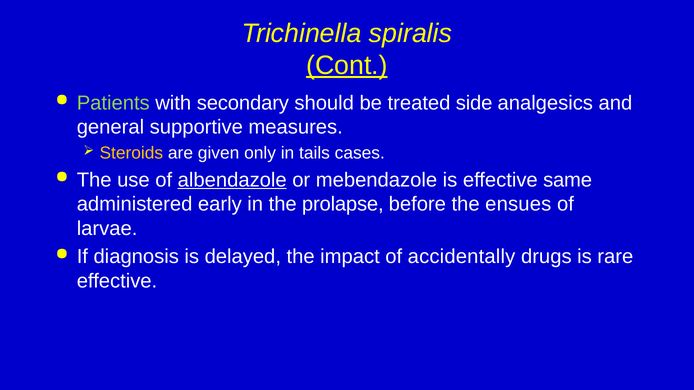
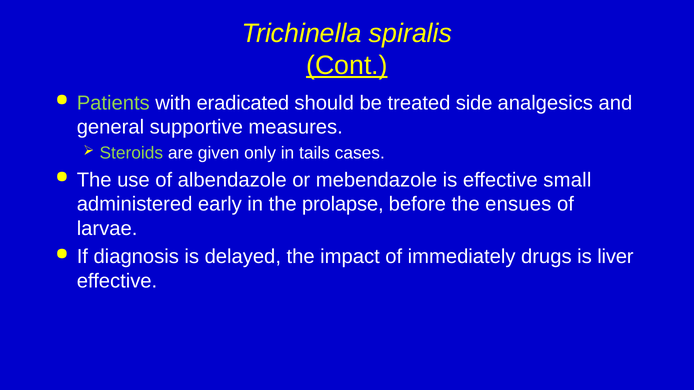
secondary: secondary -> eradicated (243, 103)
Steroids colour: yellow -> light green (131, 153)
albendazole underline: present -> none (232, 180)
same: same -> small (567, 180)
accidentally: accidentally -> immediately (462, 257)
rare: rare -> liver (615, 257)
